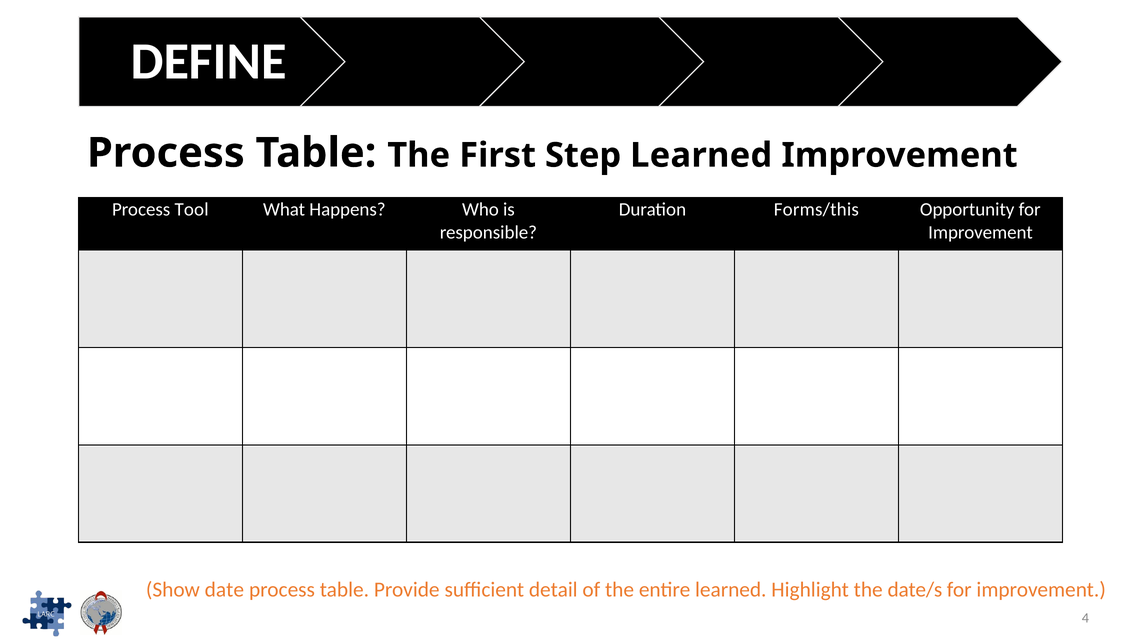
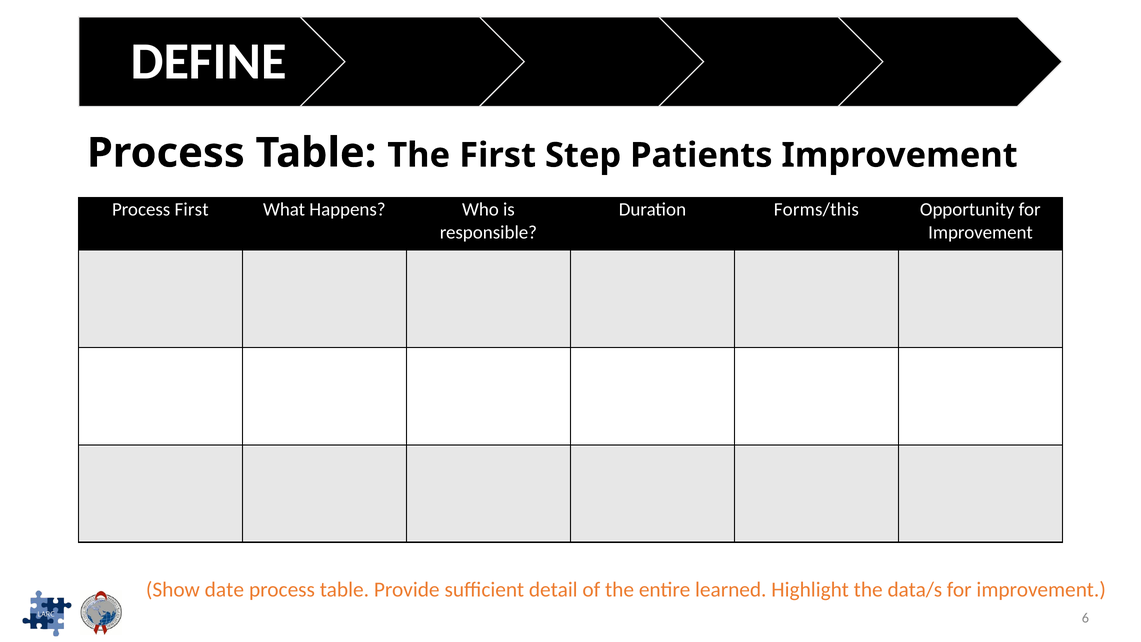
Step Learned: Learned -> Patients (701, 155)
Process Tool: Tool -> First (192, 209)
date/s: date/s -> data/s (915, 589)
4: 4 -> 6 (1085, 618)
